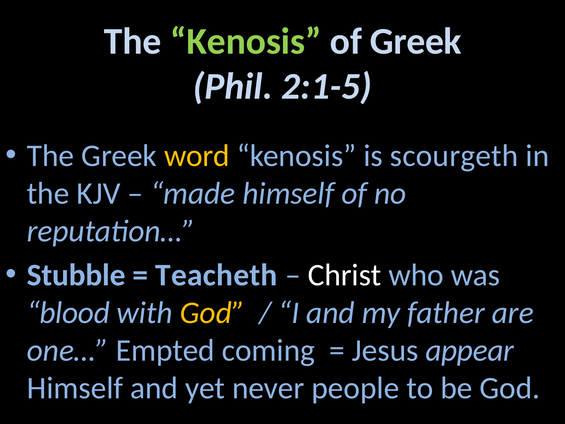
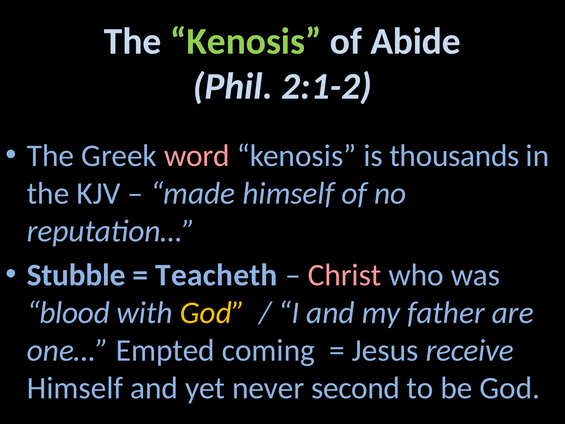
of Greek: Greek -> Abide (416, 41)
2:1-5: 2:1-5 -> 2:1-2 (327, 86)
word colour: yellow -> pink (197, 156)
scourgeth: scourgeth -> thousands (454, 156)
Christ colour: white -> pink (345, 275)
appear: appear -> receive (470, 350)
people: people -> second (356, 388)
